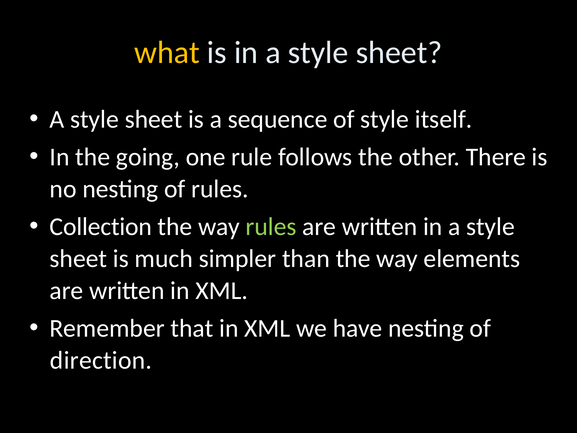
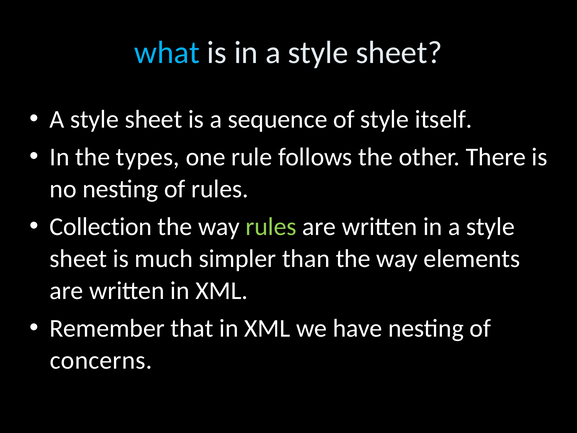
what colour: yellow -> light blue (167, 53)
going: going -> types (148, 157)
direction: direction -> concerns (101, 360)
